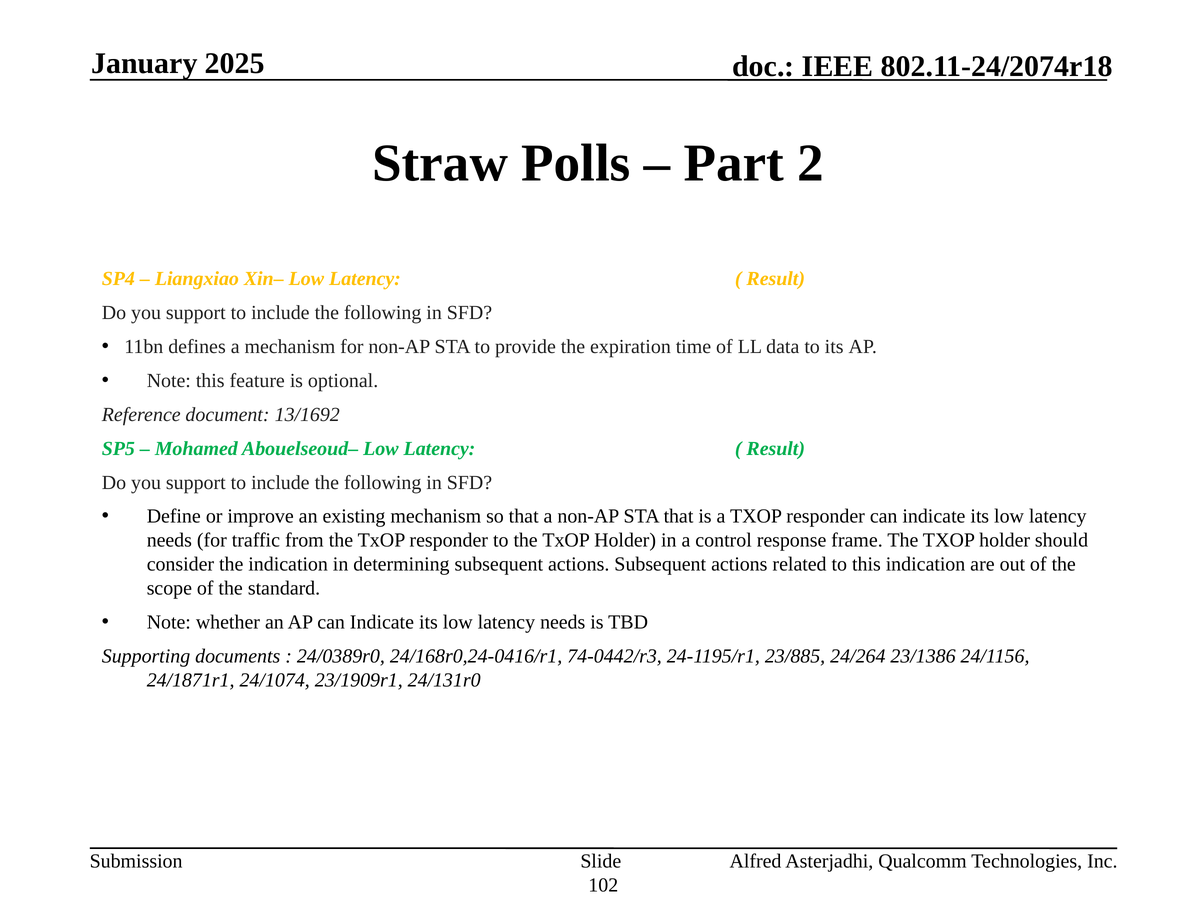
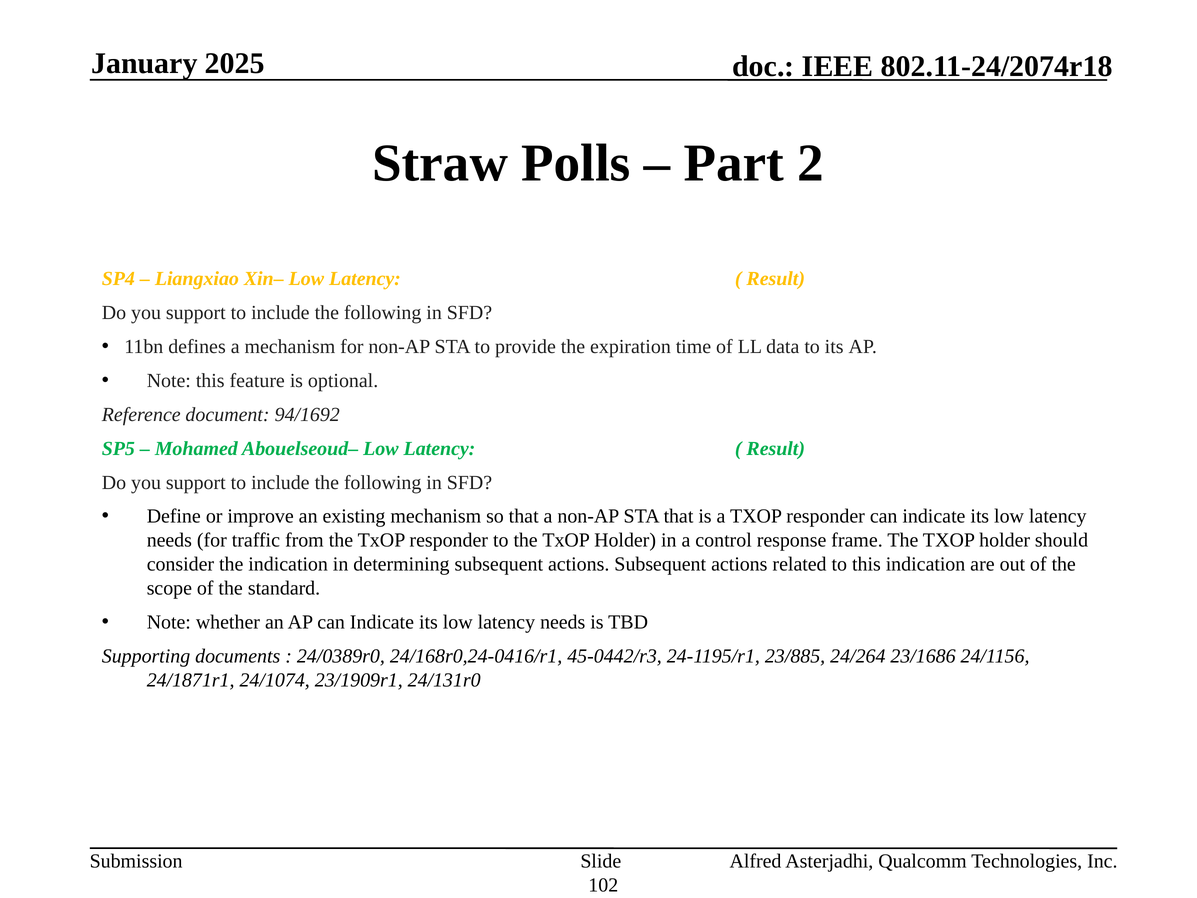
13/1692: 13/1692 -> 94/1692 (307, 414)
74-0442/r3: 74-0442/r3 -> 45-0442/r3 (615, 656)
23/1386: 23/1386 -> 23/1686 (923, 656)
